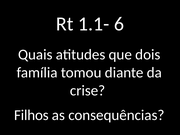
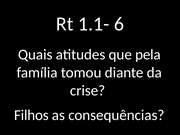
dois: dois -> pela (148, 55)
